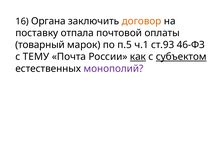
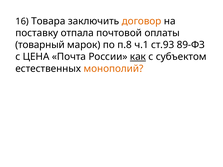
Органа: Органа -> Товара (48, 21)
п.5: п.5 -> п.8 (125, 45)
46-ФЗ: 46-ФЗ -> 89-ФЗ (191, 45)
ТЕМУ: ТЕМУ -> ЦЕНА (36, 57)
субъектом underline: present -> none (181, 57)
монополий colour: purple -> orange (113, 69)
